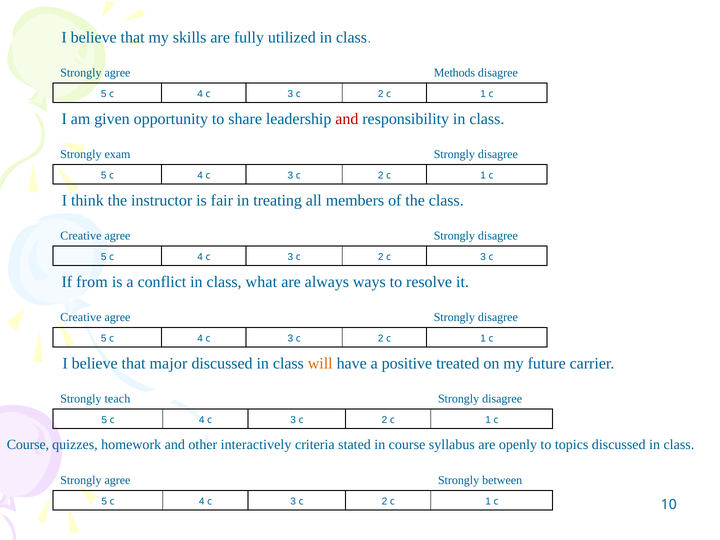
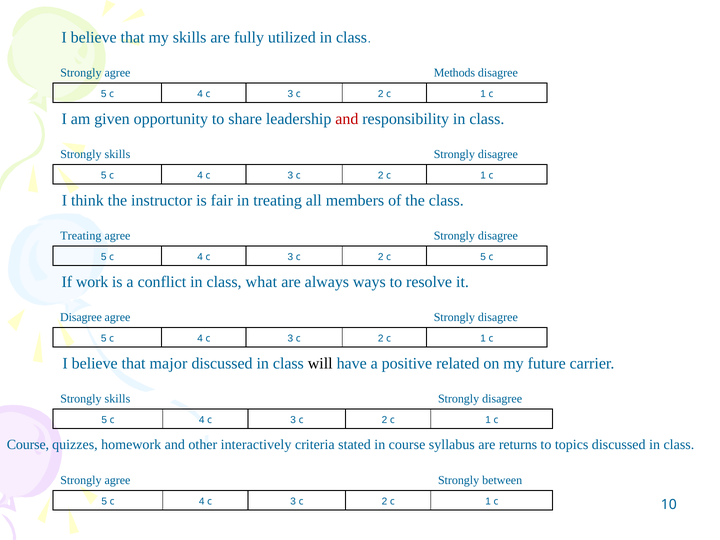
exam: exam -> skills (117, 154)
Creative: Creative -> Treating (81, 236)
2 c 3: 3 -> 5 (483, 257)
from: from -> work (92, 282)
Creative: Creative -> Disagree (81, 317)
will colour: orange -> black (320, 363)
treated: treated -> related (458, 363)
teach: teach -> skills (117, 399)
openly: openly -> returns (518, 445)
